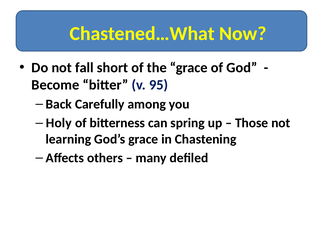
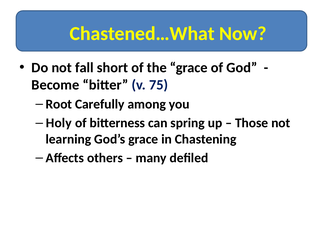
95: 95 -> 75 (159, 85)
Back: Back -> Root (59, 104)
